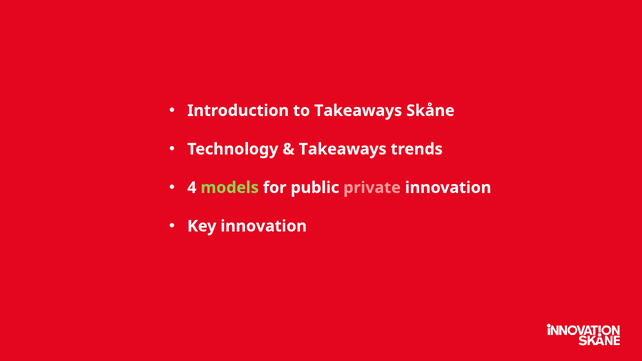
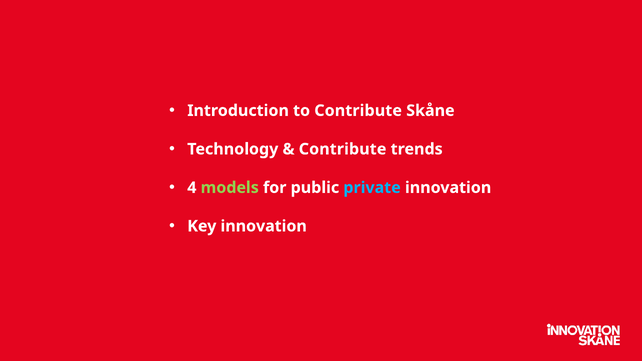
to Takeaways: Takeaways -> Contribute (358, 111)
Takeaways: Takeaways -> Contribute (343, 149)
private colour: pink -> light blue (372, 188)
